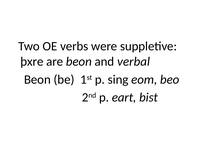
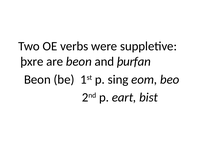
verbal: verbal -> þurfan (134, 61)
